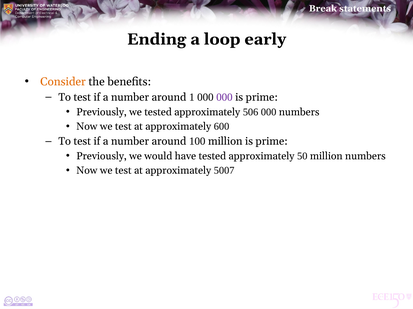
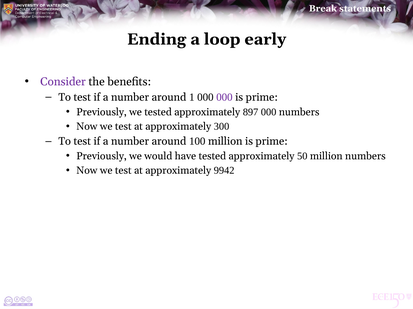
Consider colour: orange -> purple (63, 82)
506: 506 -> 897 (251, 112)
600: 600 -> 300 (222, 127)
5007: 5007 -> 9942 (224, 171)
